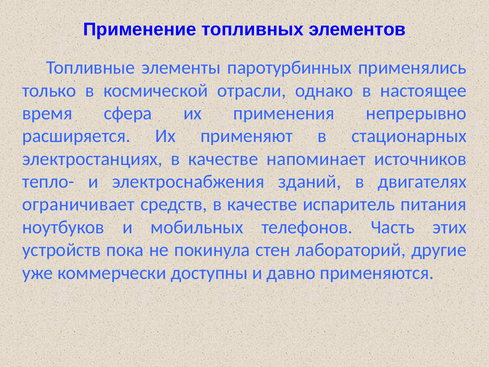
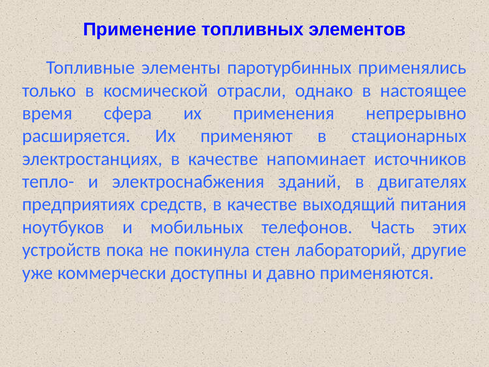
ограничивает: ограничивает -> предприятиях (79, 204)
испаритель: испаритель -> выходящий (349, 204)
